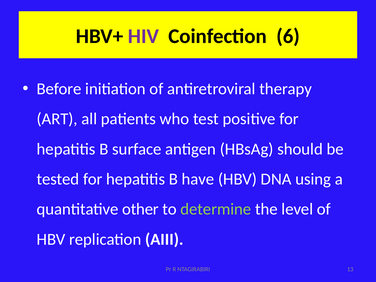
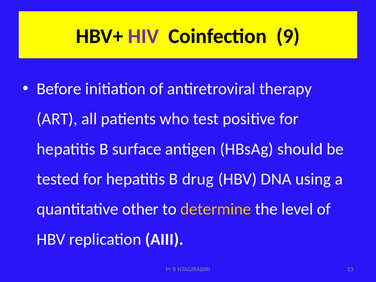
6: 6 -> 9 (288, 36)
have: have -> drug (198, 179)
determine colour: light green -> yellow (216, 209)
